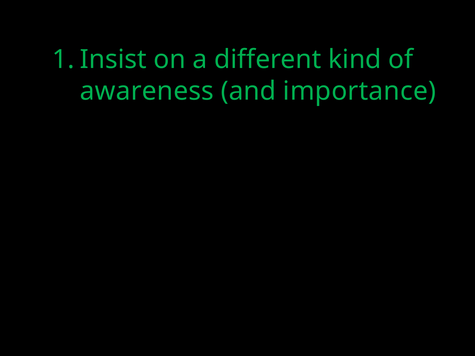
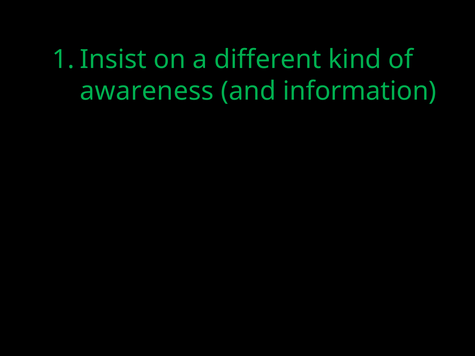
importance: importance -> information (360, 91)
